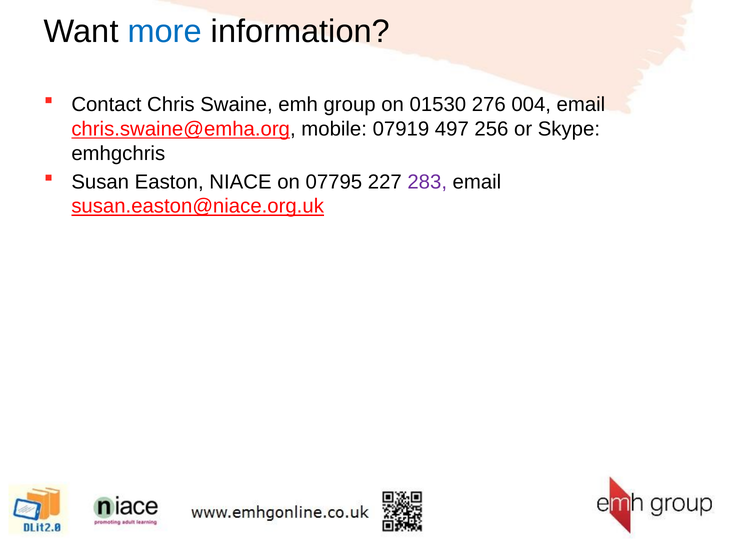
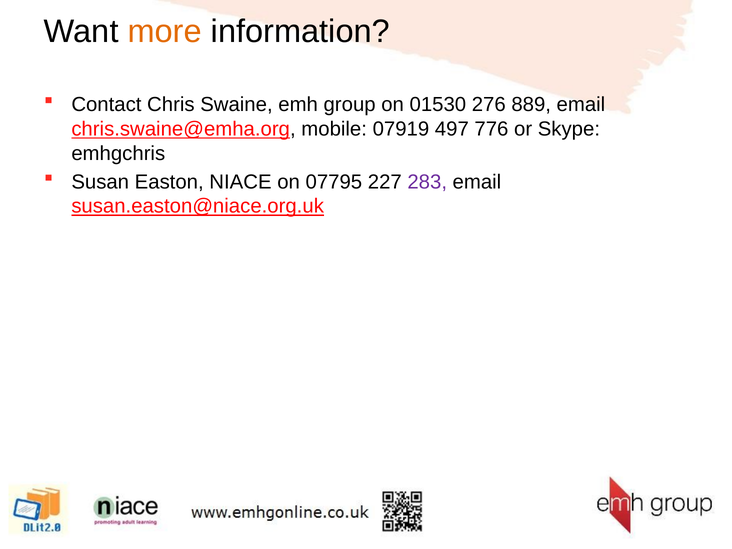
more colour: blue -> orange (165, 32)
004: 004 -> 889 (531, 105)
256: 256 -> 776 (491, 129)
